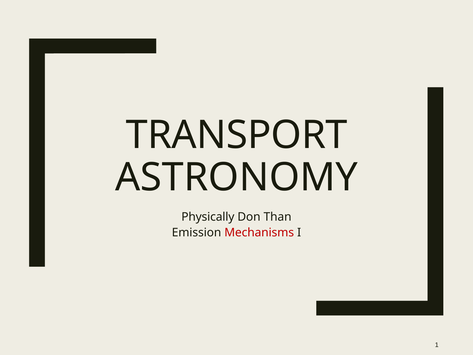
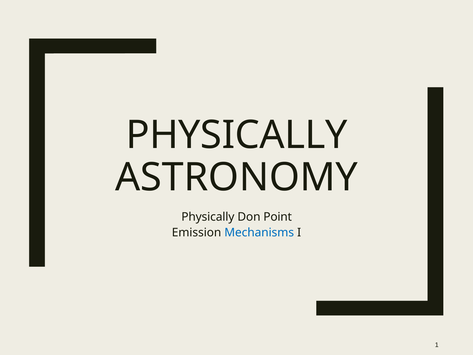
TRANSPORT: TRANSPORT -> PHYSICALLY (237, 135)
Than: Than -> Point (278, 217)
Mechanisms colour: red -> blue (259, 233)
